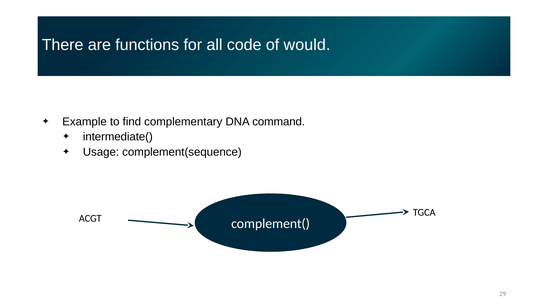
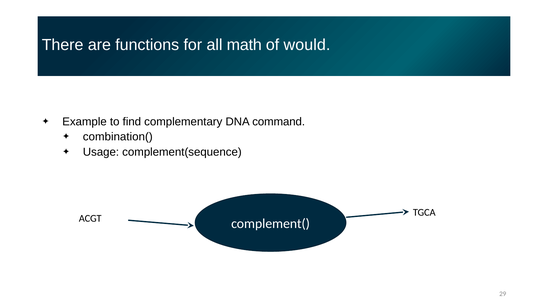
code: code -> math (244, 45)
intermediate(: intermediate( -> combination( (118, 137)
